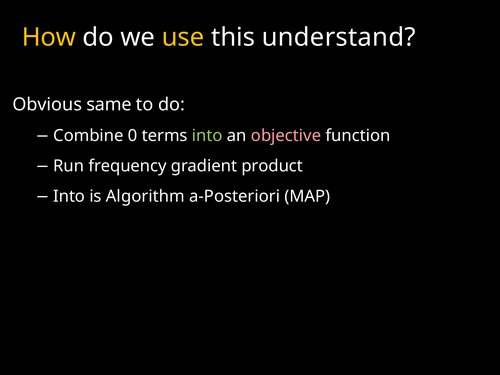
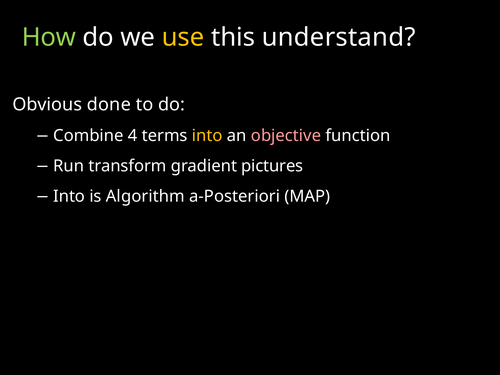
How colour: yellow -> light green (49, 37)
same: same -> done (109, 105)
0: 0 -> 4 (133, 136)
into colour: light green -> yellow (207, 136)
frequency: frequency -> transform (127, 166)
product: product -> pictures (272, 166)
